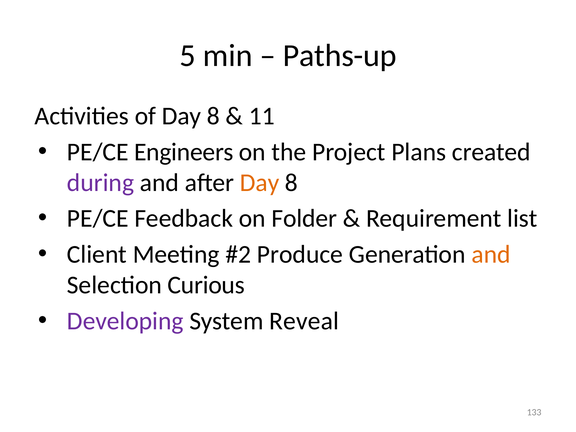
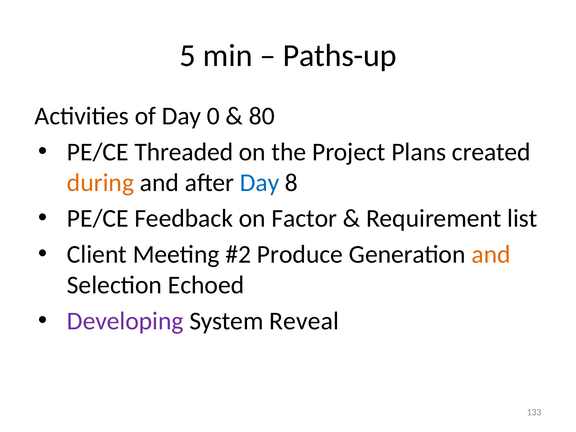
of Day 8: 8 -> 0 (213, 116)
11: 11 -> 80 (262, 116)
Engineers: Engineers -> Threaded (184, 152)
during colour: purple -> orange (101, 183)
Day colour: orange -> blue (260, 183)
Folder: Folder -> Factor (304, 219)
Curious: Curious -> Echoed (206, 285)
